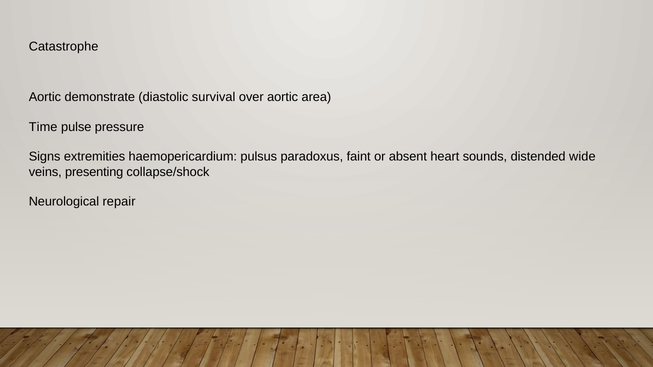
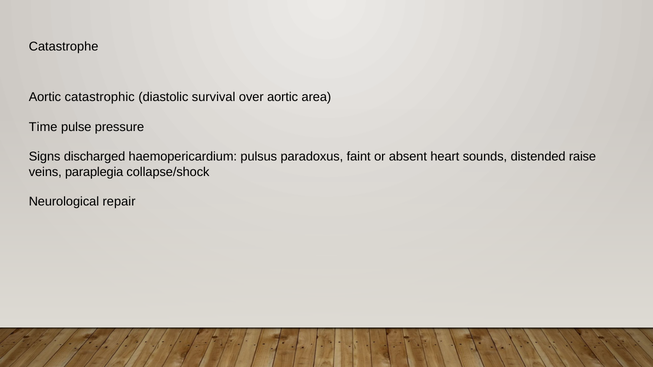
demonstrate: demonstrate -> catastrophic (100, 97)
extremities: extremities -> discharged (95, 157)
wide: wide -> raise (582, 157)
presenting: presenting -> paraplegia (94, 172)
